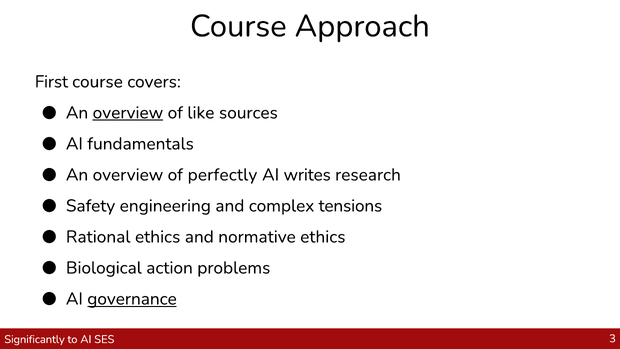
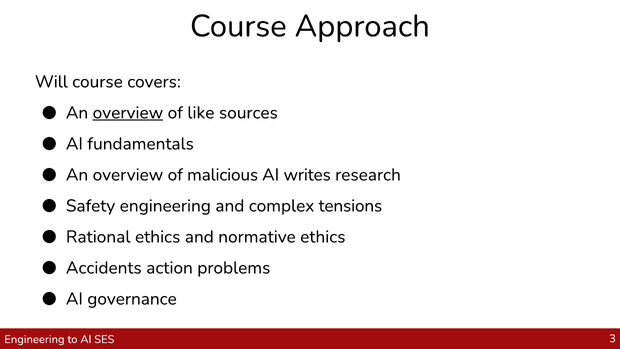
First: First -> Will (51, 82)
perfectly: perfectly -> malicious (223, 175)
Biological: Biological -> Accidents (104, 268)
governance underline: present -> none (132, 299)
Significantly: Significantly -> Engineering (34, 339)
